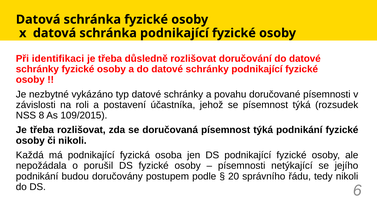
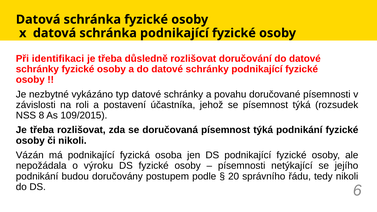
Každá: Každá -> Vázán (30, 155)
porušil: porušil -> výroku (98, 166)
